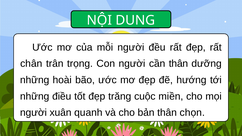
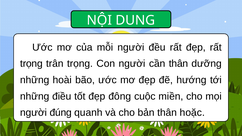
chân: chân -> trọng (31, 64)
trăng: trăng -> đông (120, 96)
xuân: xuân -> đúng (61, 113)
chọn: chọn -> hoặc (192, 113)
